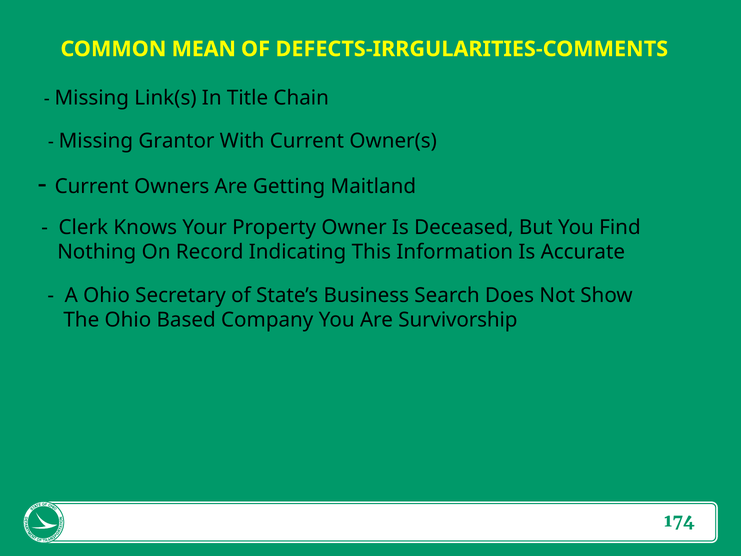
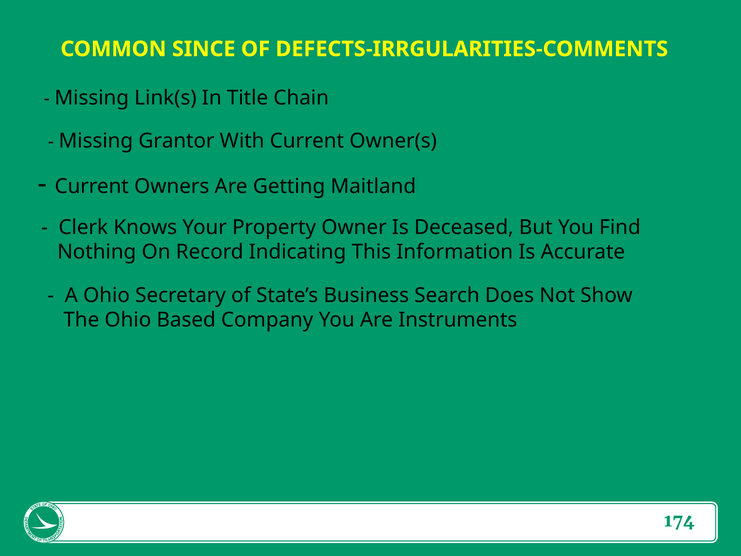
MEAN: MEAN -> SINCE (204, 49)
Survivorship: Survivorship -> Instruments (458, 320)
